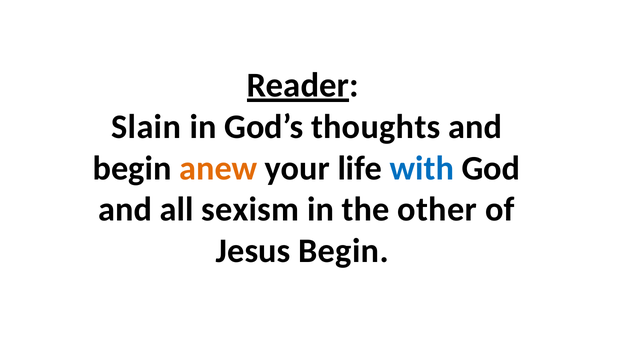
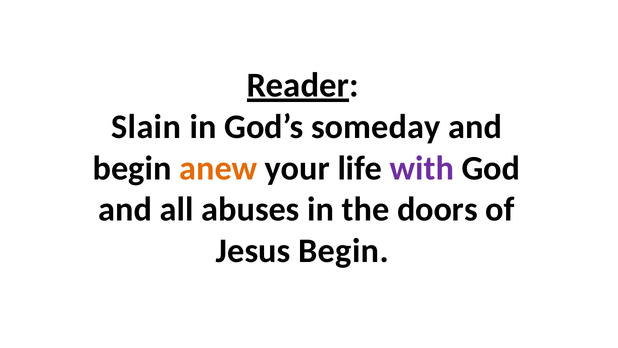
thoughts: thoughts -> someday (376, 127)
with colour: blue -> purple (422, 168)
sexism: sexism -> abuses (251, 209)
other: other -> doors (437, 209)
